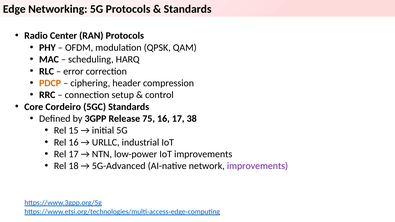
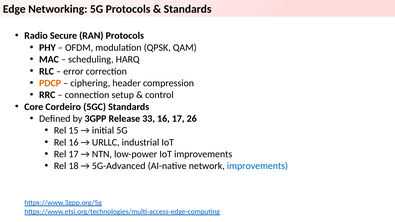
Center: Center -> Secure (64, 36)
75: 75 -> 33 (149, 119)
38: 38 -> 26 (192, 119)
improvements colour: purple -> blue (257, 166)
